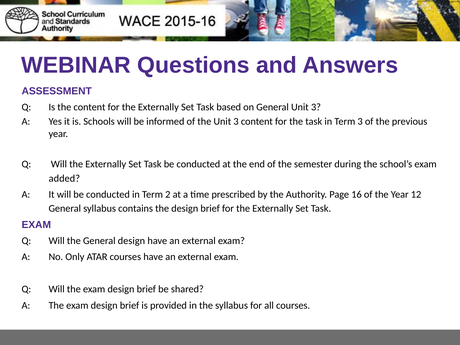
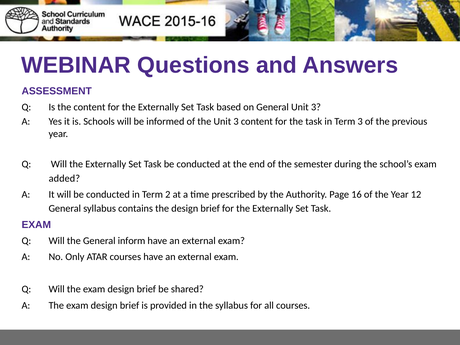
General design: design -> inform (132, 241)
